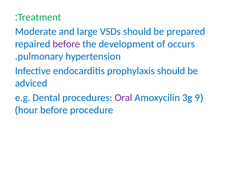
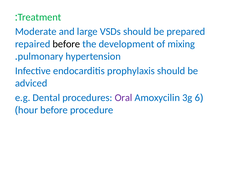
before colour: purple -> black (66, 44)
occurs: occurs -> mixing (181, 44)
9: 9 -> 6 (197, 98)
